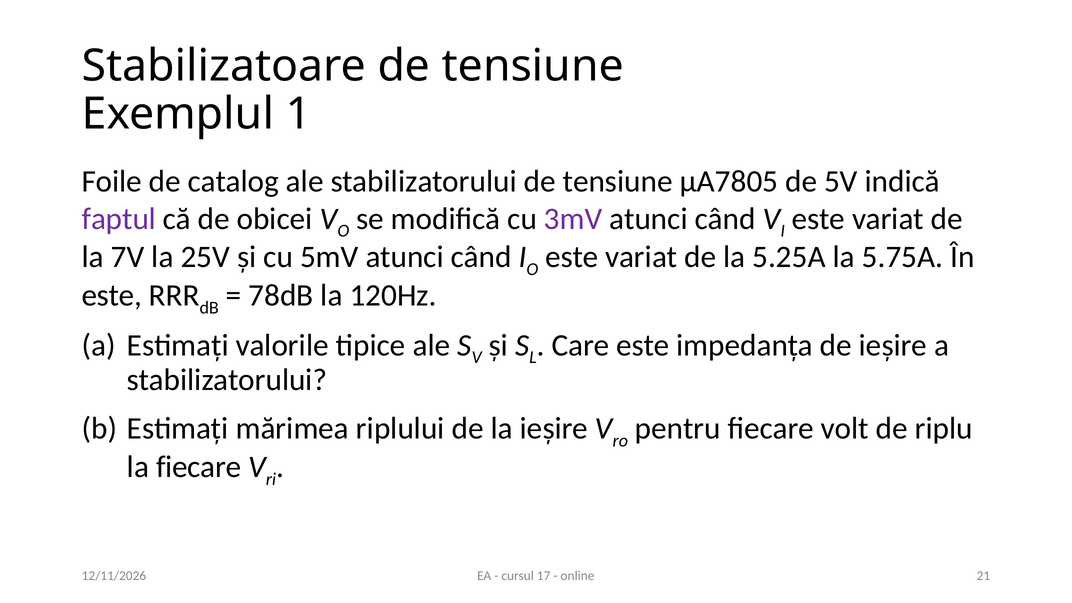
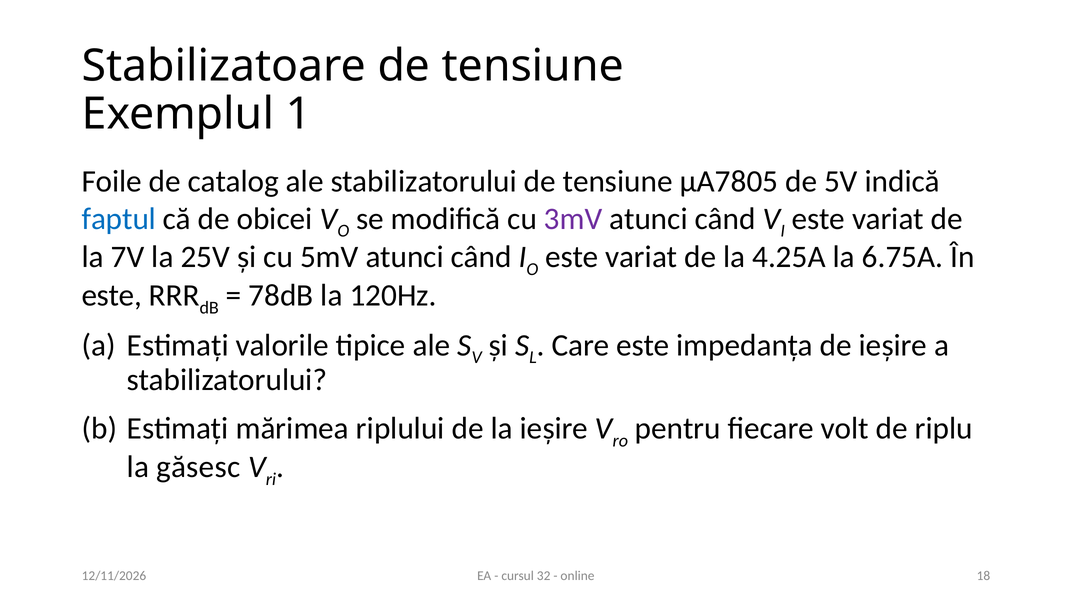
faptul colour: purple -> blue (119, 219)
5.25A: 5.25A -> 4.25A (789, 257)
5.75A: 5.75A -> 6.75A (902, 257)
la fiecare: fiecare -> găsesc (198, 467)
17: 17 -> 32 (544, 576)
21: 21 -> 18 (983, 576)
